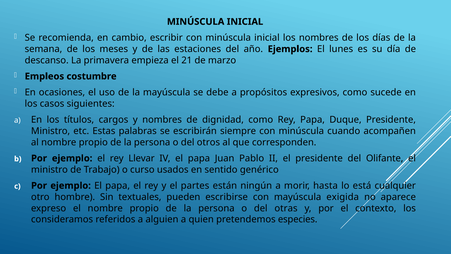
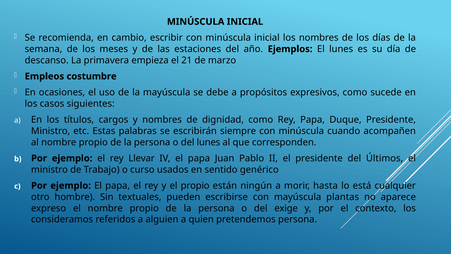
del otros: otros -> lunes (208, 142)
Olifante: Olifante -> Últimos (385, 158)
el partes: partes -> propio (195, 185)
exigida: exigida -> plantas (343, 197)
otras: otras -> exige (286, 208)
pretendemos especies: especies -> persona (298, 219)
